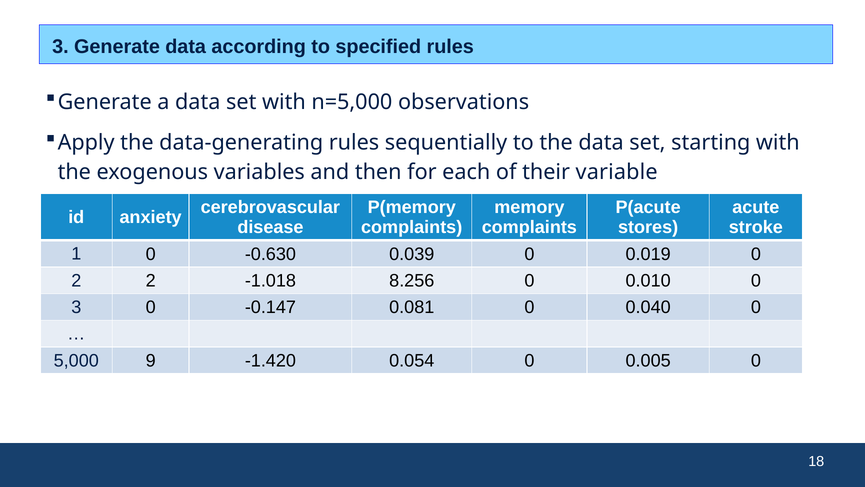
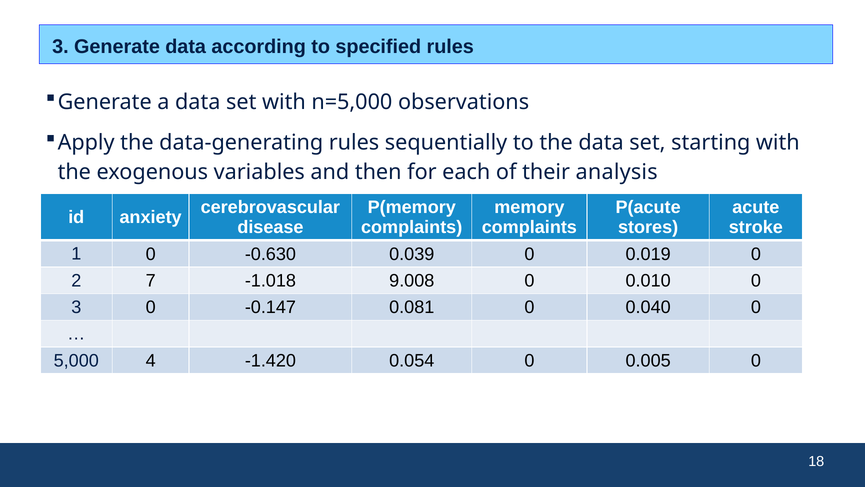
variable: variable -> analysis (617, 172)
2 2: 2 -> 7 (151, 281)
8.256: 8.256 -> 9.008 (412, 281)
9: 9 -> 4 (151, 360)
